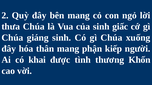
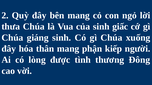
khai: khai -> lòng (37, 60)
Khốn: Khốn -> Đông (139, 60)
